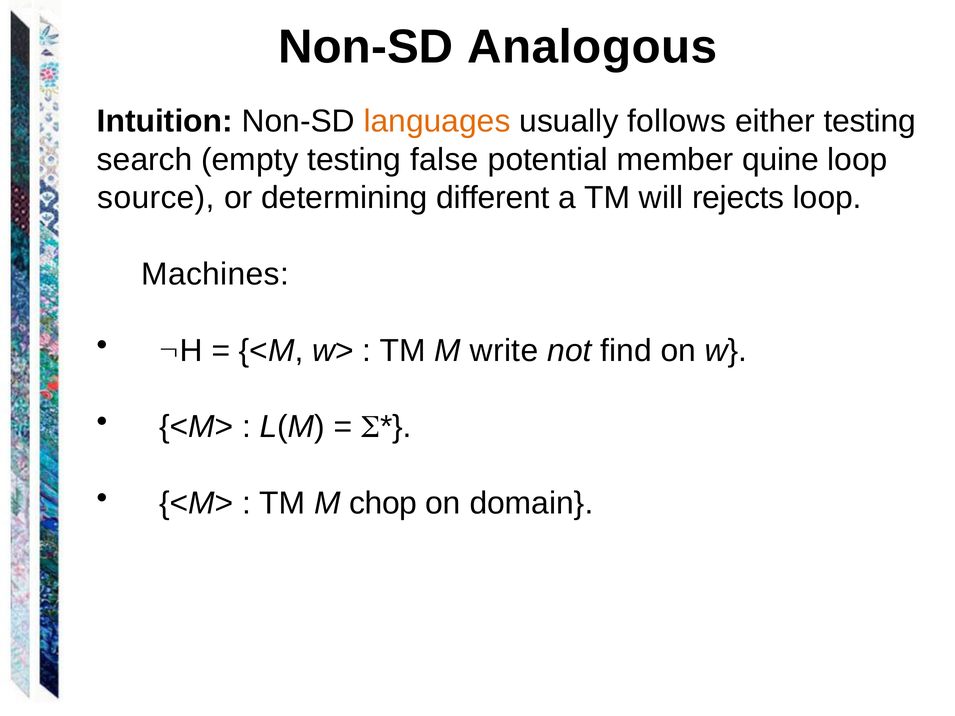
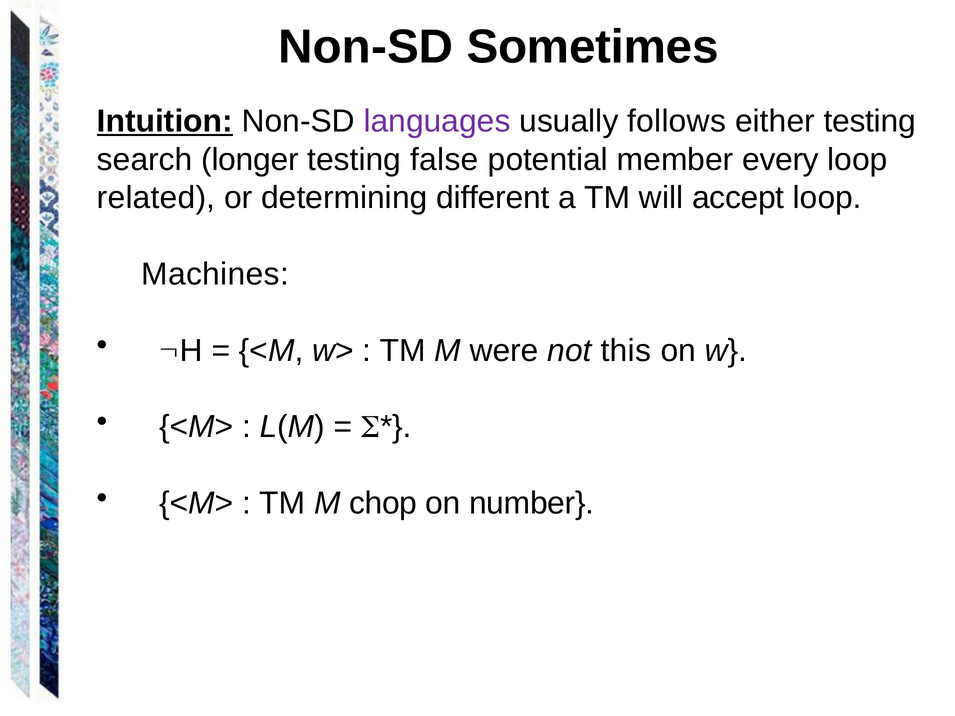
Analogous: Analogous -> Sometimes (593, 47)
Intuition underline: none -> present (165, 121)
languages colour: orange -> purple (437, 121)
empty: empty -> longer (250, 160)
quine: quine -> every (781, 160)
source: source -> related (156, 198)
rejects: rejects -> accept (738, 198)
write: write -> were (504, 351)
find: find -> this (626, 351)
domain: domain -> number (532, 503)
